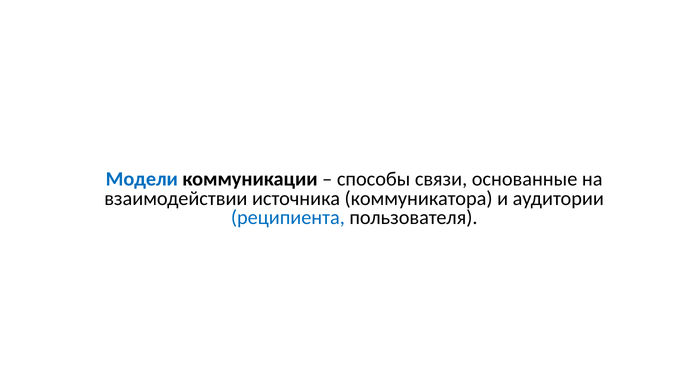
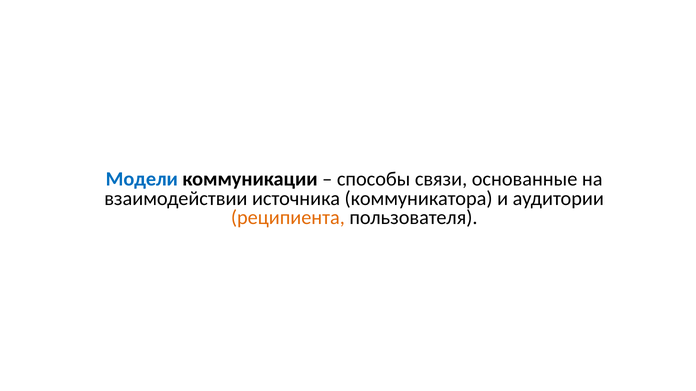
реципиента colour: blue -> orange (288, 218)
